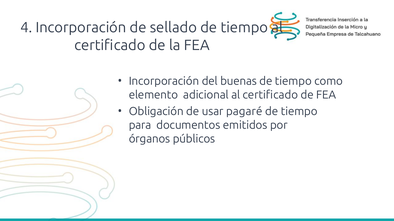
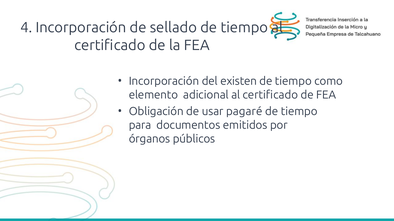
buenas: buenas -> existen (239, 81)
